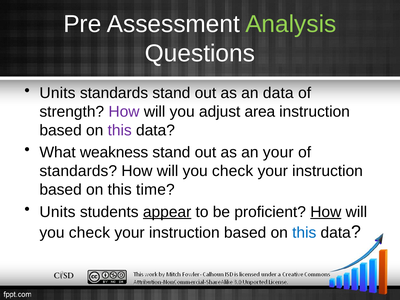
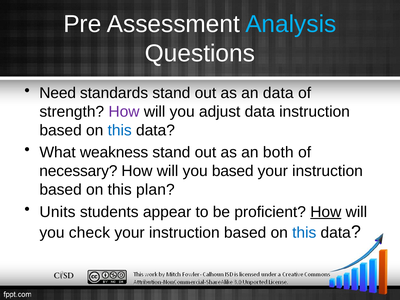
Analysis colour: light green -> light blue (291, 24)
Units: Units -> Need (58, 93)
adjust area: area -> data (260, 112)
this colour: purple -> blue (120, 130)
an your: your -> both (278, 152)
standards: standards -> necessary (78, 171)
check: check -> based (233, 171)
time: time -> plan (155, 190)
appear underline: present -> none (167, 212)
